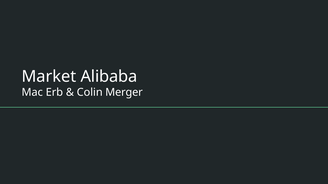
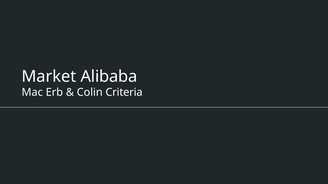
Merger: Merger -> Criteria (124, 93)
